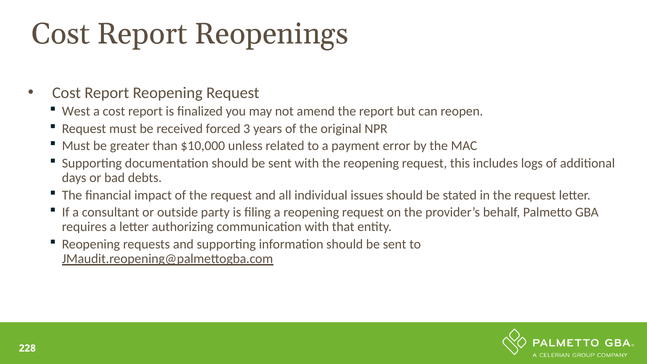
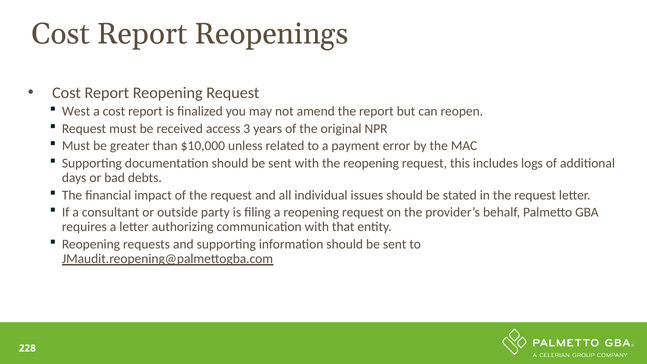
forced: forced -> access (223, 129)
